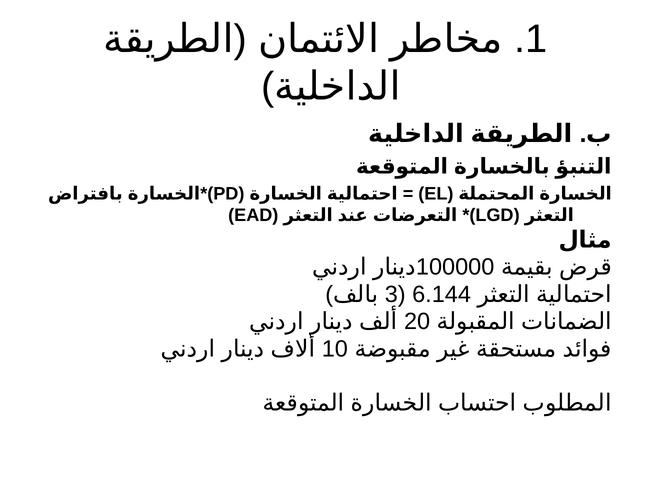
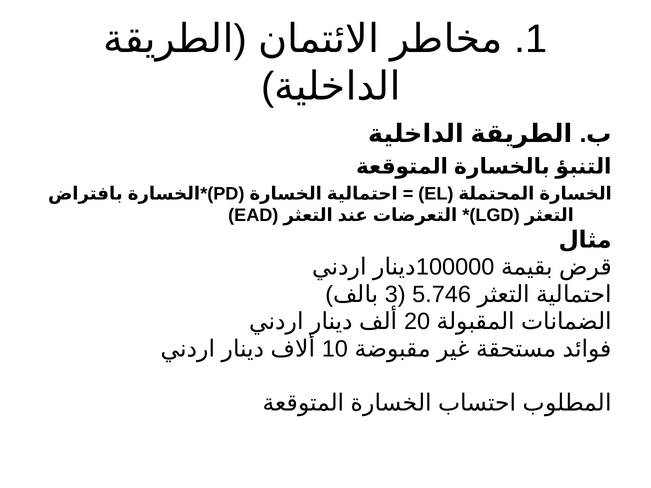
6.144: 6.144 -> 5.746 (442, 294)
